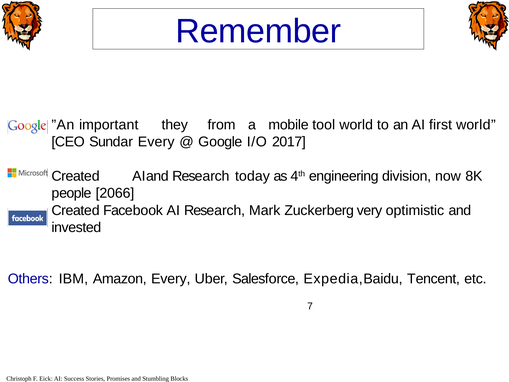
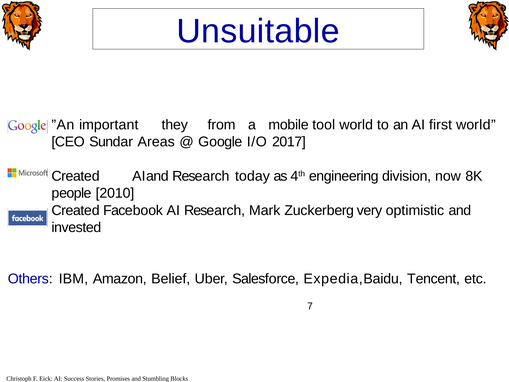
Remember: Remember -> Unsuitable (258, 31)
Sundar Every: Every -> Areas (156, 142)
2066: 2066 -> 2010 (115, 193)
Amazon Every: Every -> Belief (171, 279)
